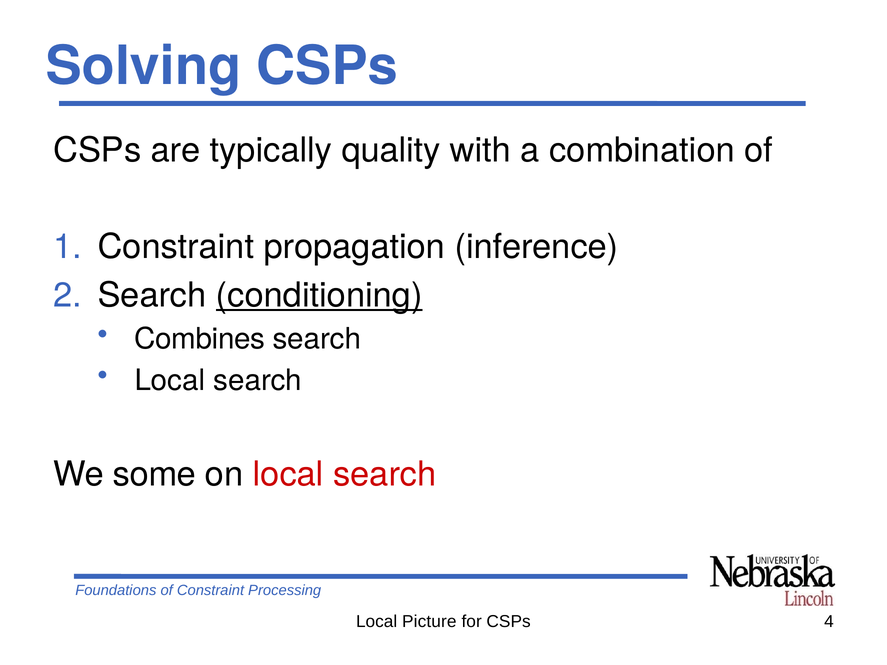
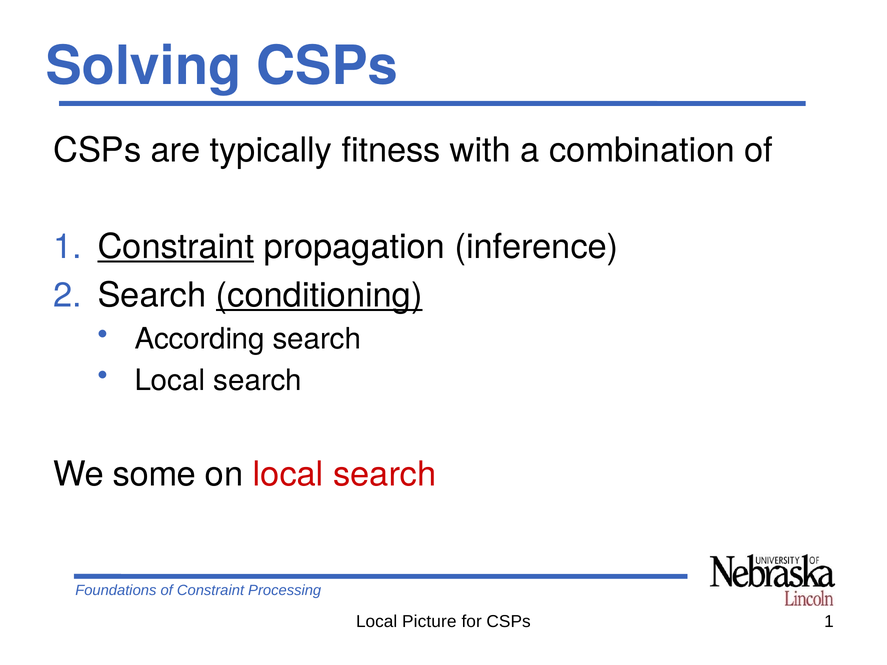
quality: quality -> fitness (391, 150)
Constraint underline: none -> present (176, 247)
Combines: Combines -> According (200, 339)
CSPs 4: 4 -> 1 (829, 622)
